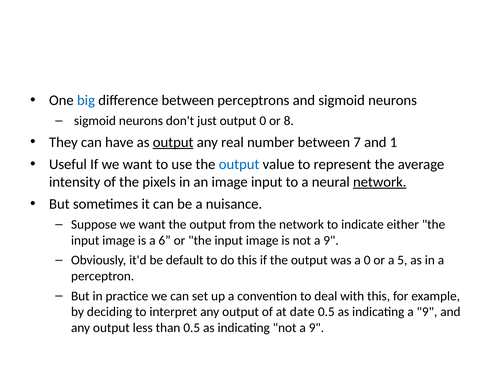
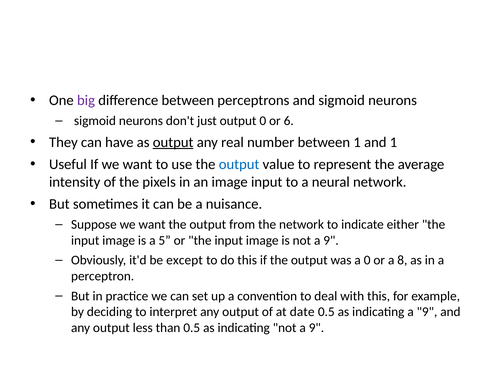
big colour: blue -> purple (86, 100)
8: 8 -> 6 (289, 121)
between 7: 7 -> 1 (357, 142)
network underline: present -> none (380, 182)
6: 6 -> 5 (165, 241)
default: default -> except (185, 260)
5: 5 -> 8 (402, 260)
